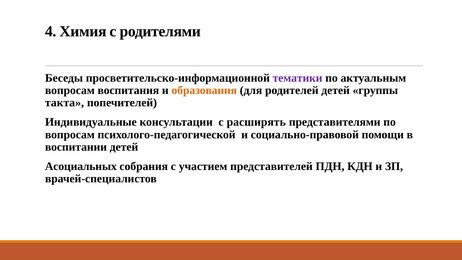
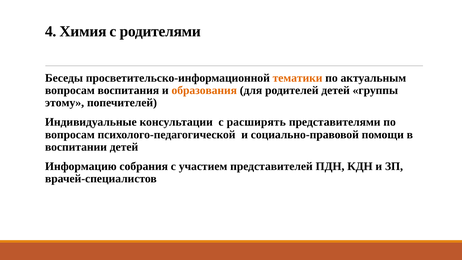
тематики colour: purple -> orange (298, 78)
такта: такта -> этому (65, 103)
Асоциальных: Асоциальных -> Информацию (81, 166)
